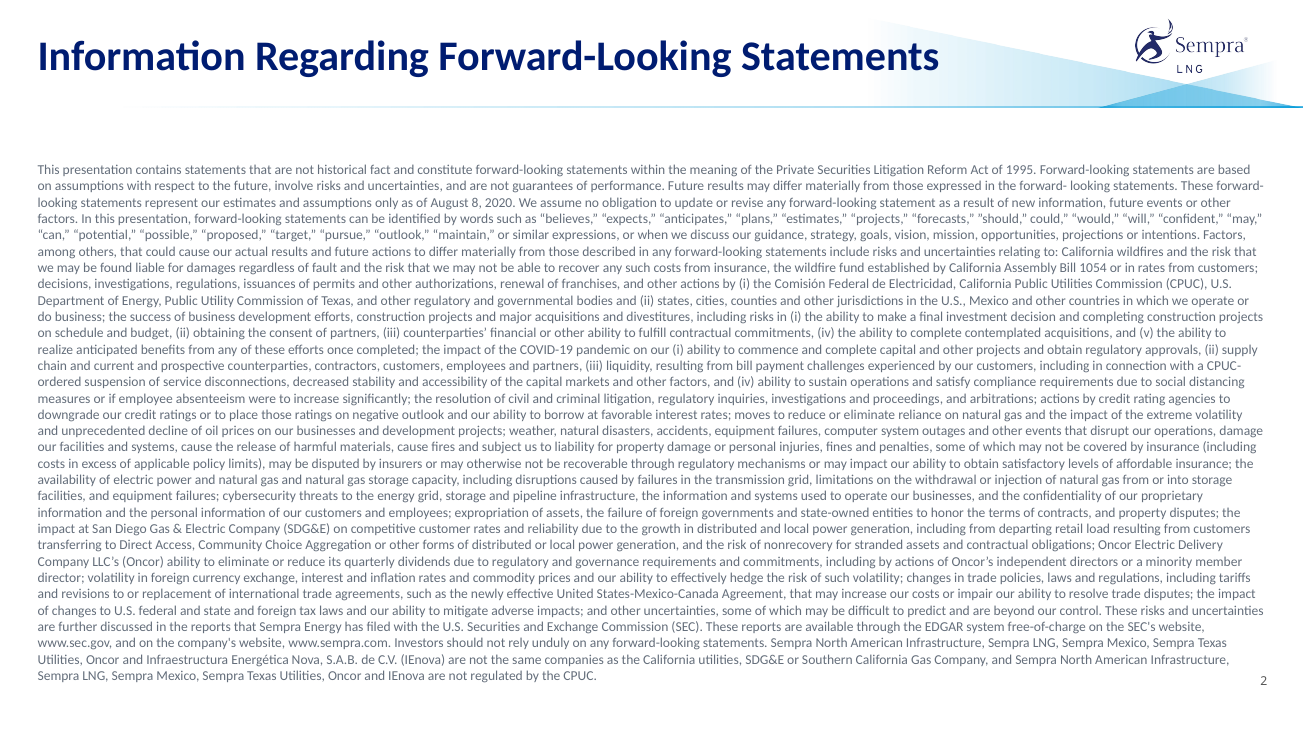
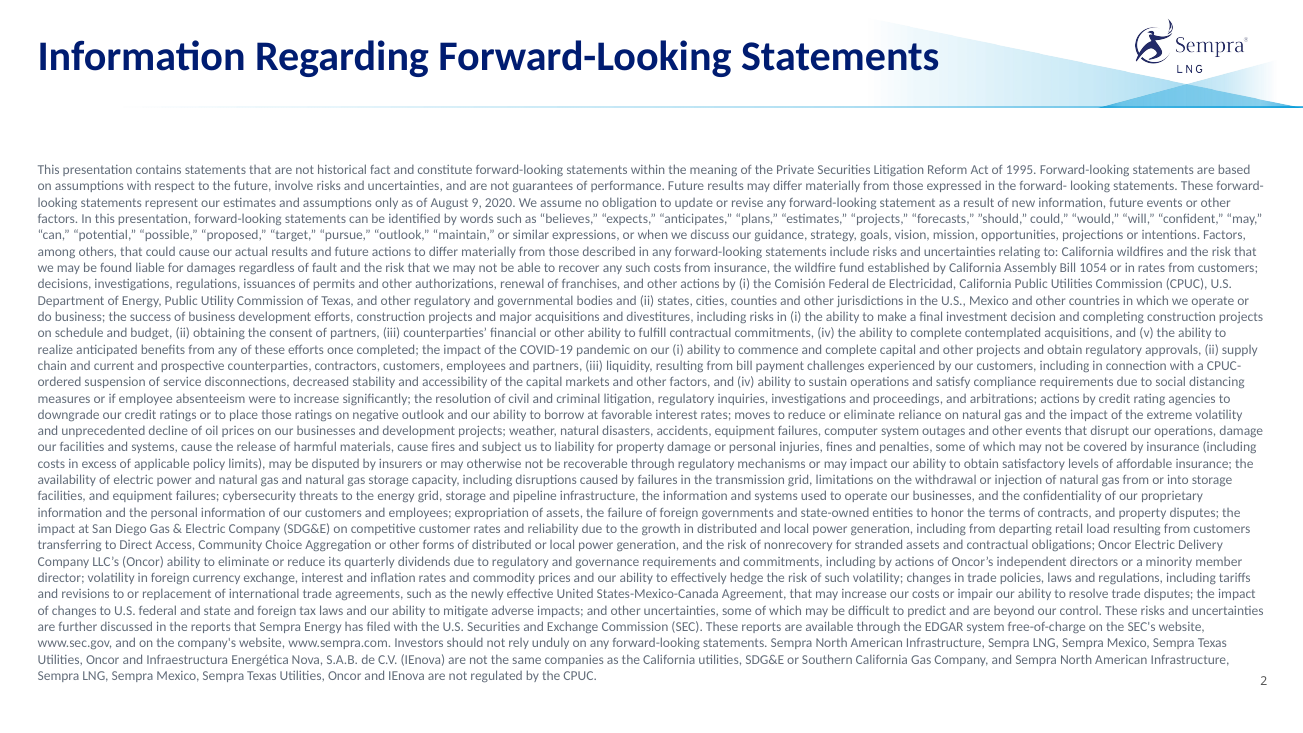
8: 8 -> 9 (477, 203)
